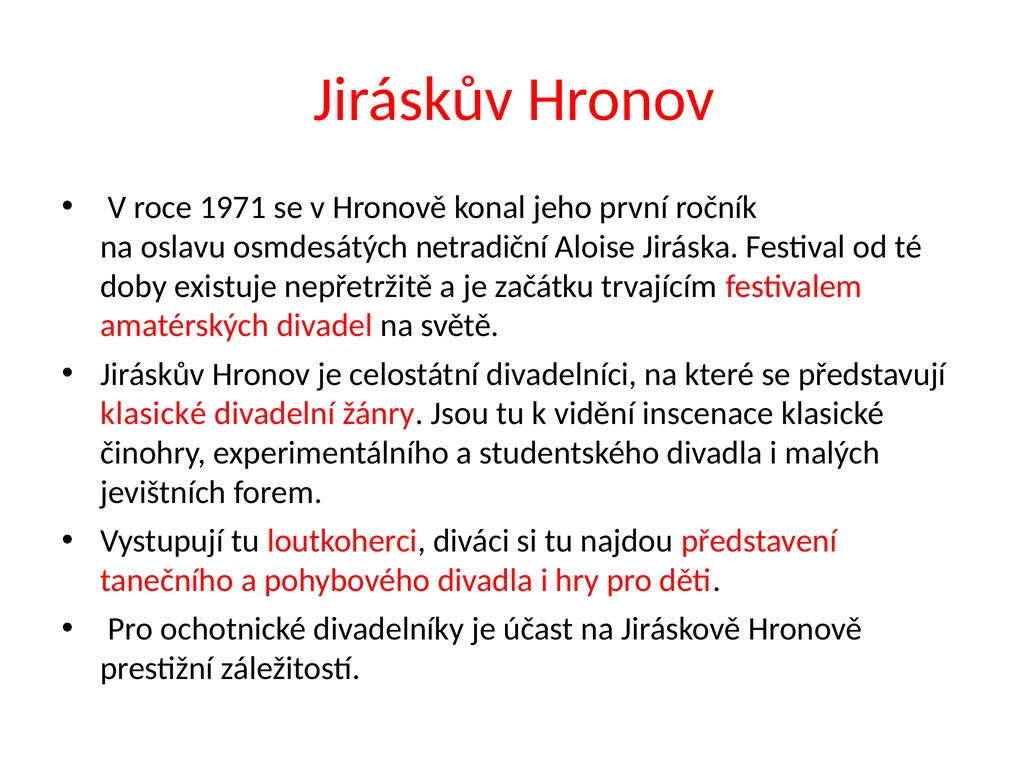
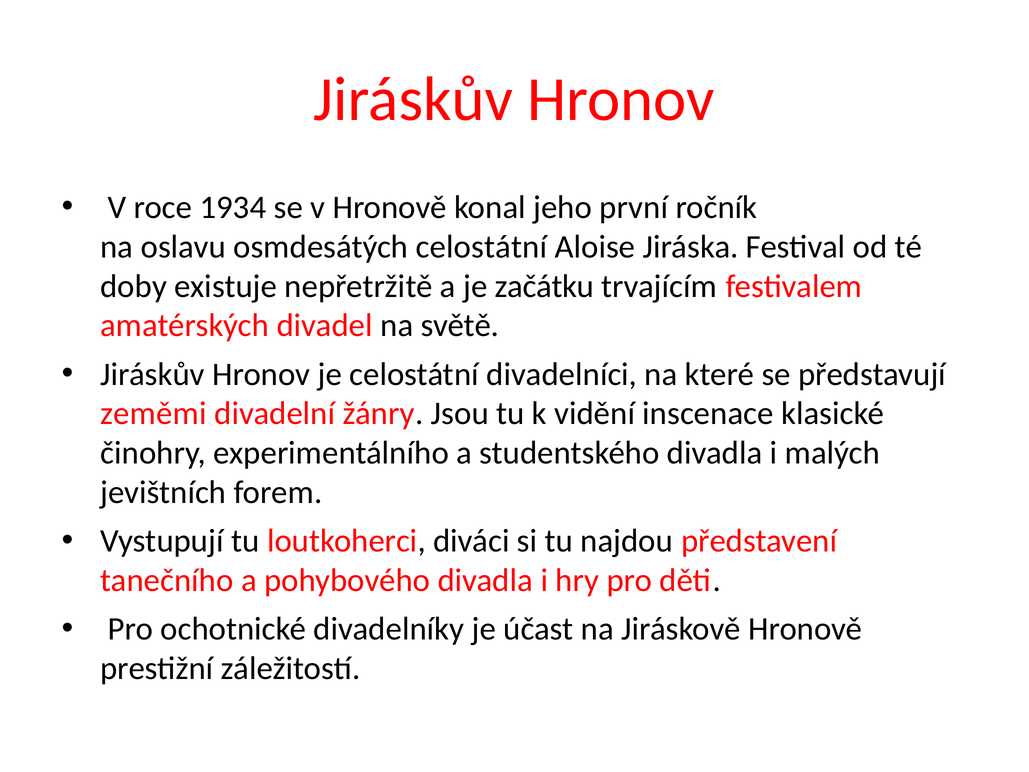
1971: 1971 -> 1934 (233, 207)
osmdesátých netradiční: netradiční -> celostátní (481, 247)
klasické: klasické -> zeměmi (154, 413)
